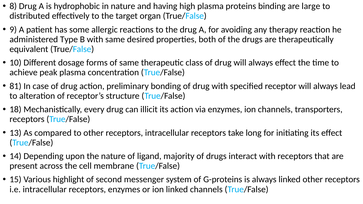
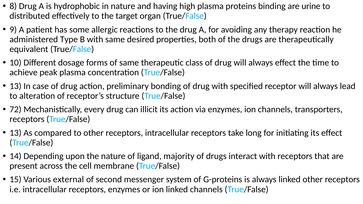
large: large -> urine (311, 6)
81: 81 -> 13 (15, 86)
18: 18 -> 72 (15, 110)
highlight: highlight -> external (68, 180)
